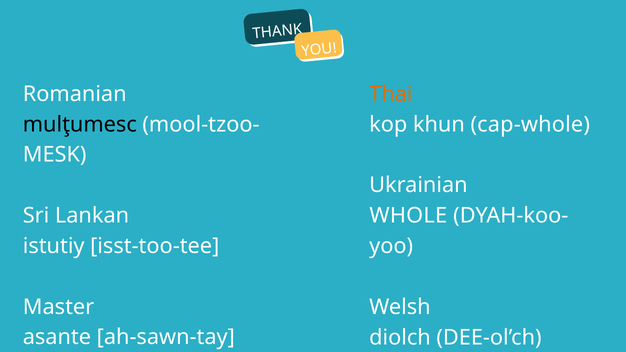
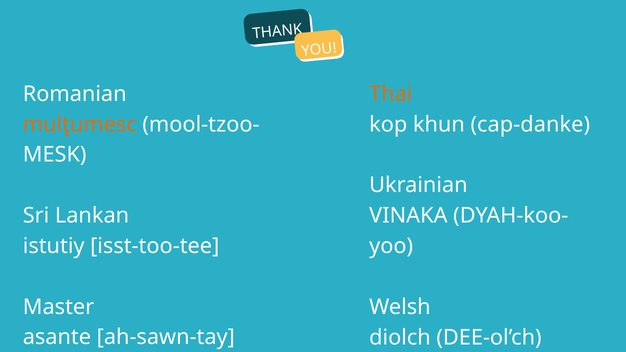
mulţumesc colour: black -> orange (80, 124)
cap-whole: cap-whole -> cap-danke (530, 125)
WHOLE: WHOLE -> VINAKA (408, 216)
